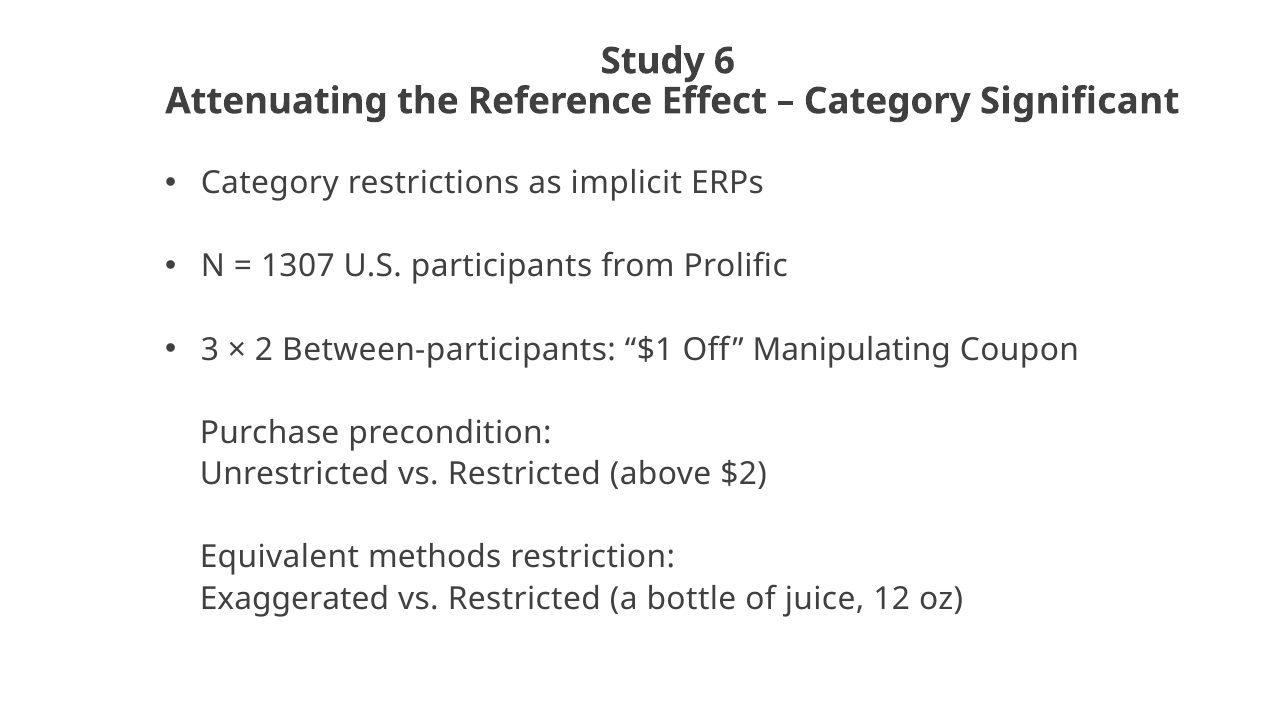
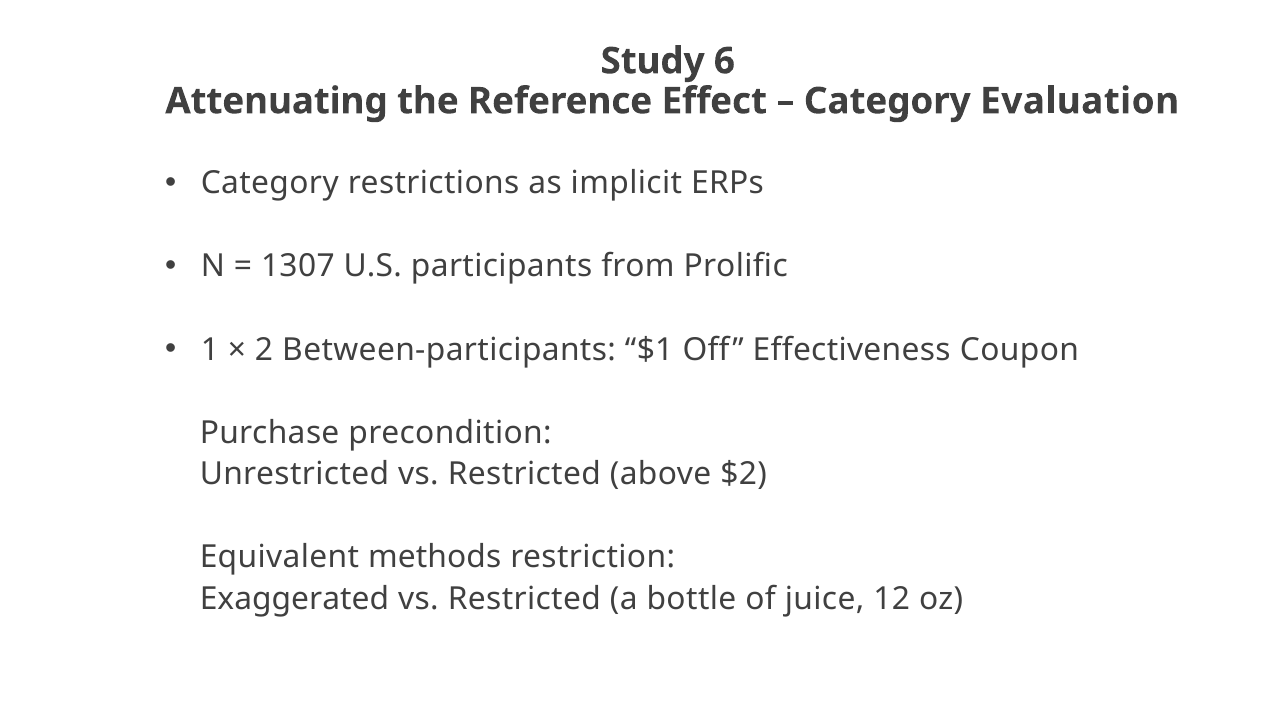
Significant: Significant -> Evaluation (1080, 101)
3: 3 -> 1 (210, 350)
Manipulating: Manipulating -> Effectiveness (852, 350)
